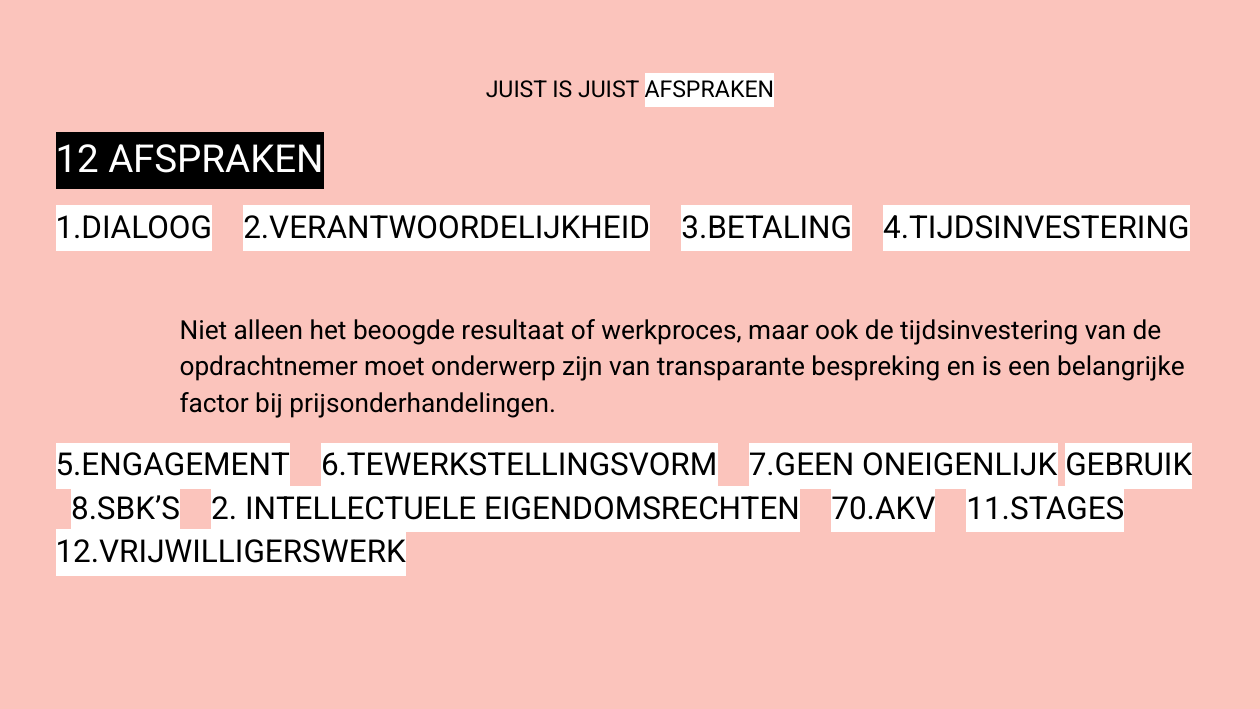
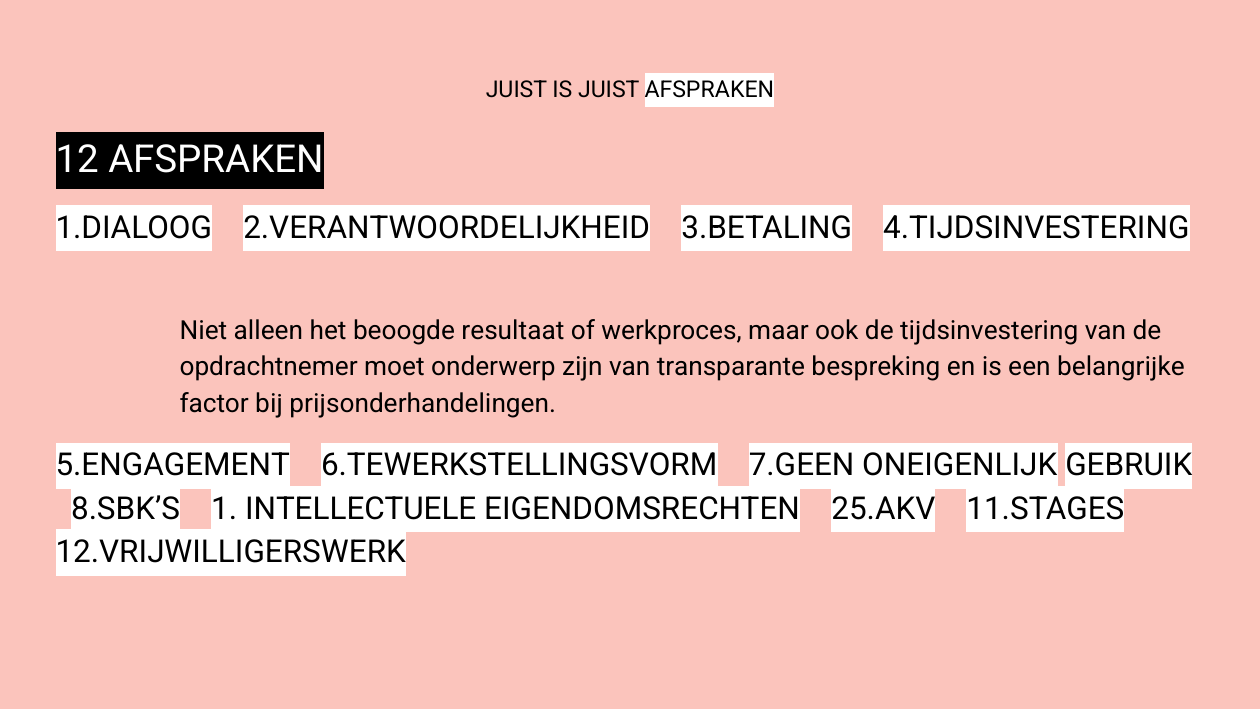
2: 2 -> 1 (224, 509)
70.AKV: 70.AKV -> 25.AKV (883, 509)
